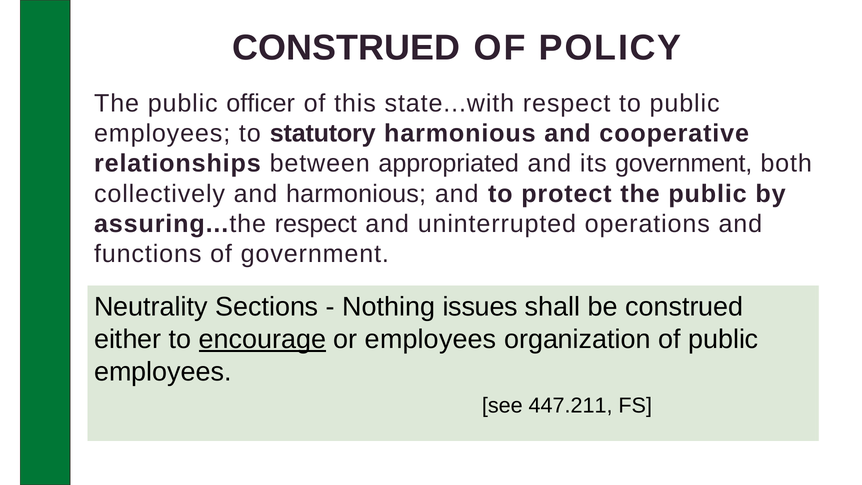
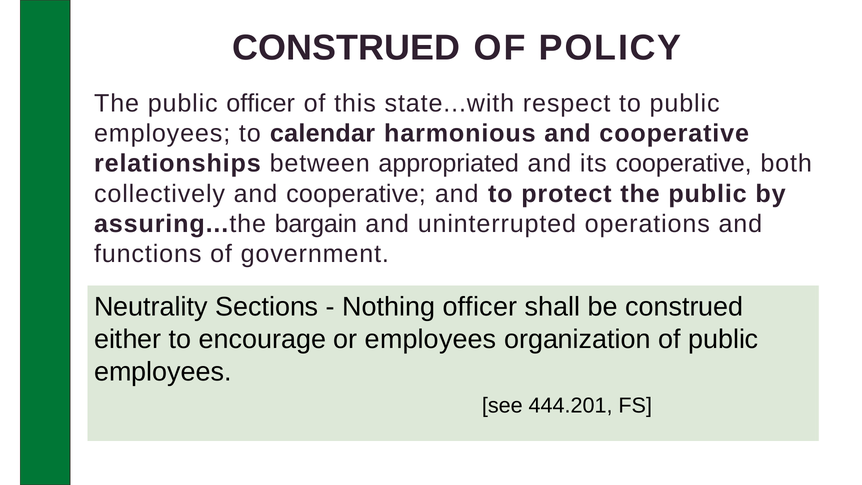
statutory: statutory -> calendar (323, 133)
its government: government -> cooperative (684, 164)
collectively and harmonious: harmonious -> cooperative (356, 194)
assuring...the respect: respect -> bargain (316, 224)
Nothing issues: issues -> officer (480, 307)
encourage underline: present -> none (262, 339)
447.211: 447.211 -> 444.201 (571, 406)
